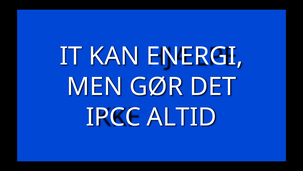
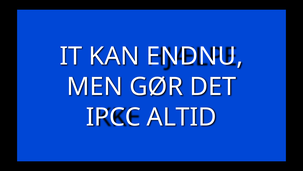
ENERGI: ENERGI -> ENDNU (195, 56)
